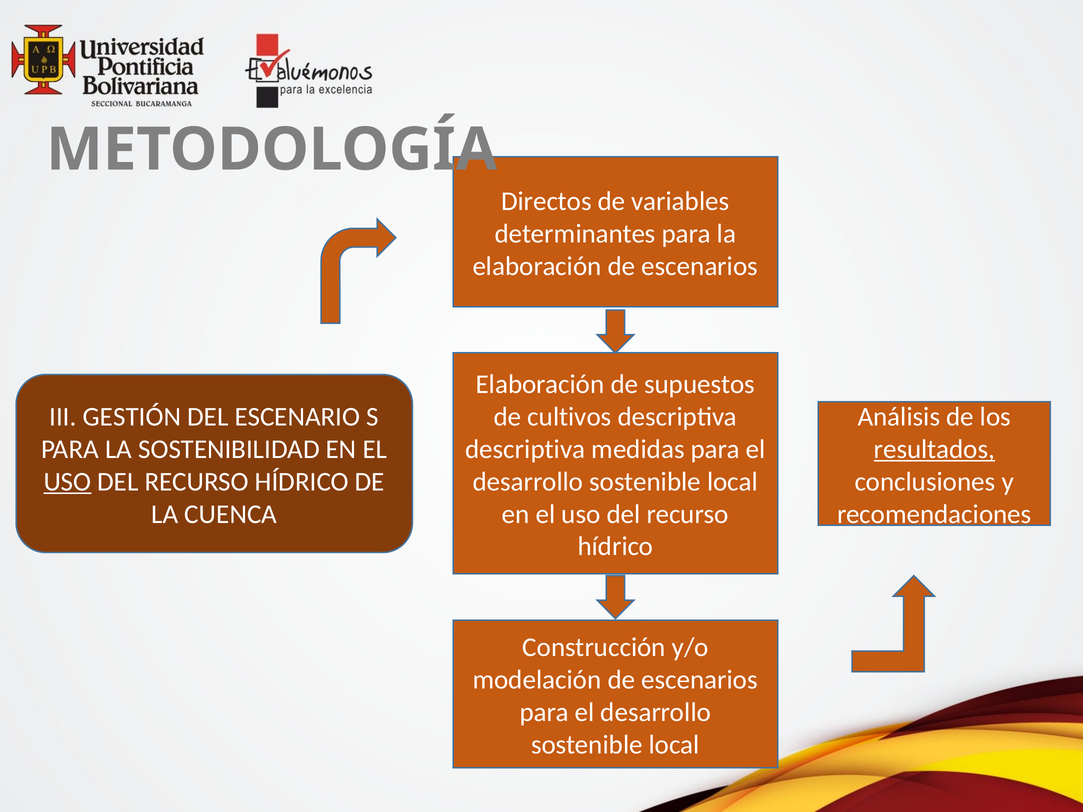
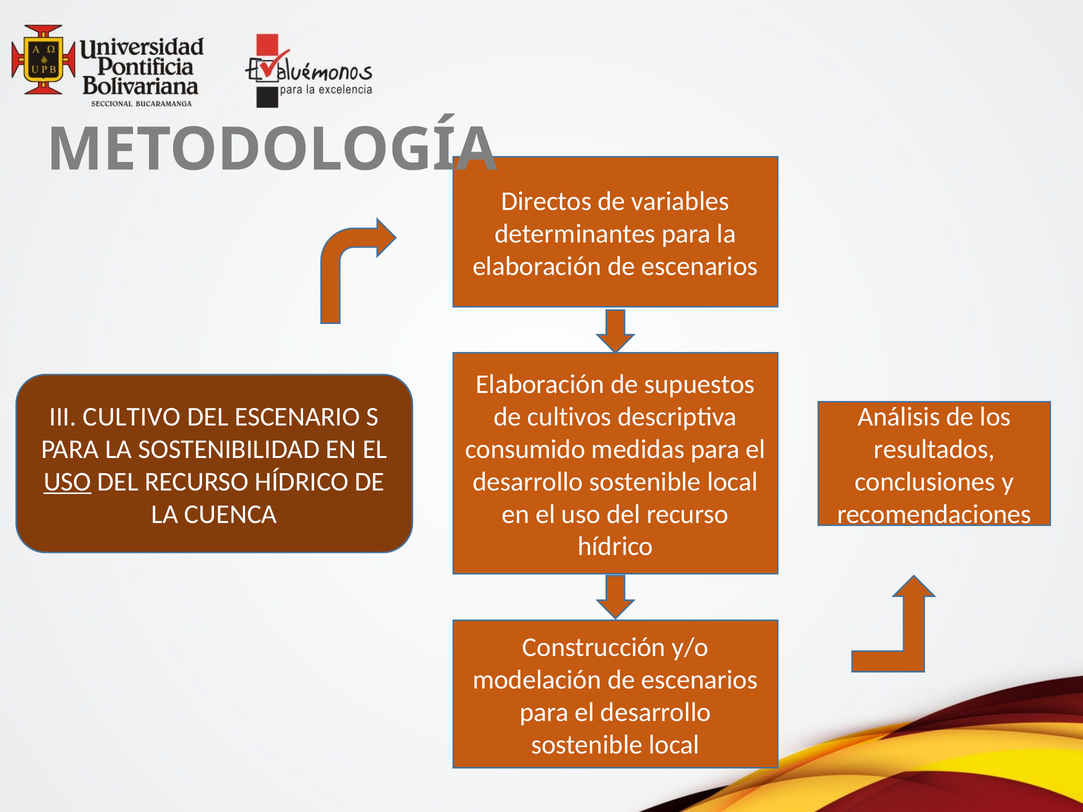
GESTIÓN: GESTIÓN -> CULTIVO (132, 417)
descriptiva: descriptiva -> consumido (525, 449)
resultados underline: present -> none (934, 449)
